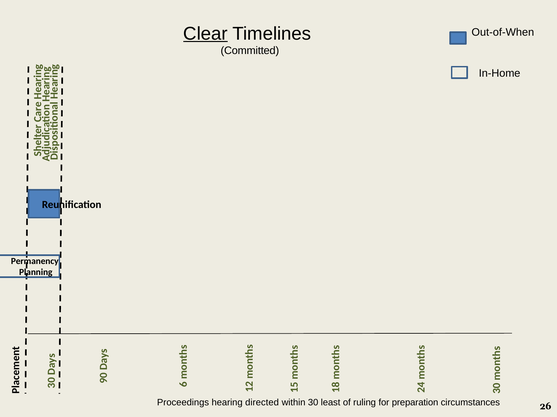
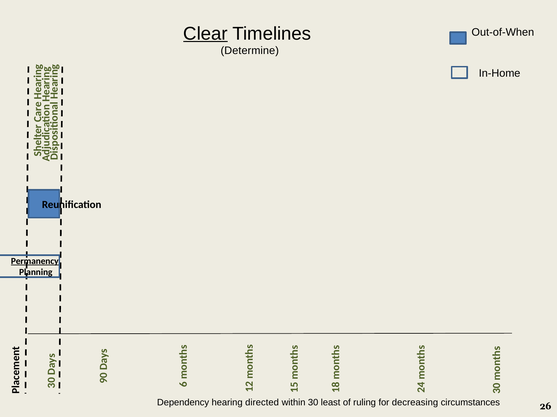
Committed: Committed -> Determine (250, 51)
Permanency underline: none -> present (35, 262)
Proceedings: Proceedings -> Dependency (183, 403)
preparation: preparation -> decreasing (415, 403)
